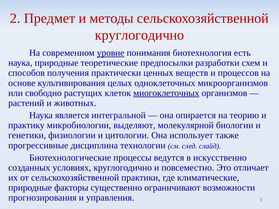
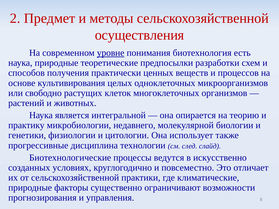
круглогодично: круглогодично -> осуществления (140, 35)
многоклеточных underline: present -> none (166, 93)
выделяют: выделяют -> недавнего (134, 125)
